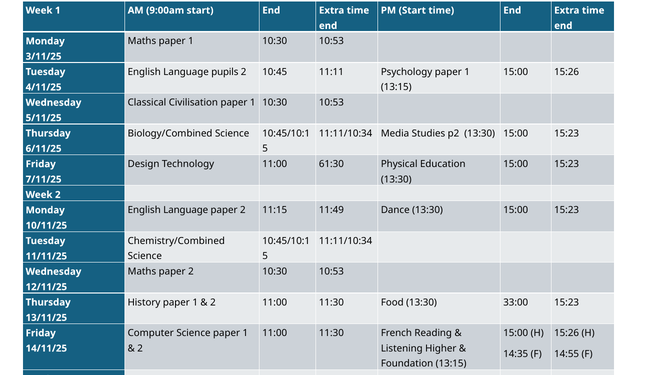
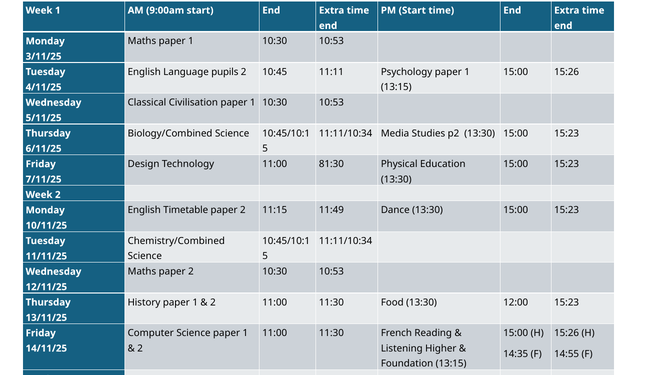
61:30: 61:30 -> 81:30 (331, 164)
Language: Language -> Timetable (186, 210)
33:00: 33:00 -> 12:00 (516, 302)
